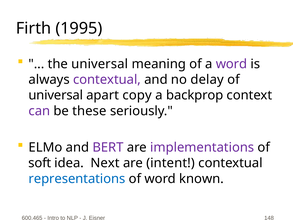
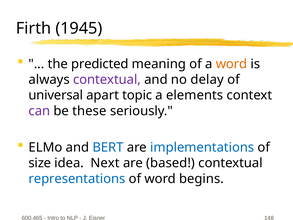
1995: 1995 -> 1945 (79, 28)
the universal: universal -> predicted (100, 64)
word colour: purple -> orange (231, 64)
copy: copy -> topic (137, 95)
backprop: backprop -> elements (195, 95)
BERT colour: purple -> blue (108, 147)
implementations colour: purple -> blue (202, 147)
soft: soft -> size (40, 163)
intent: intent -> based (171, 163)
known: known -> begins (201, 179)
